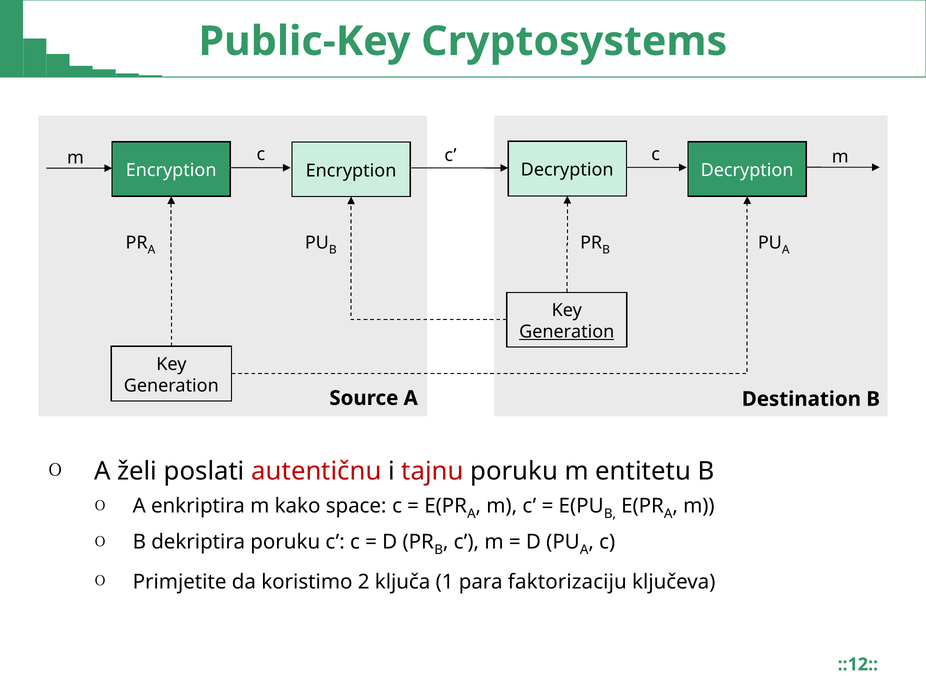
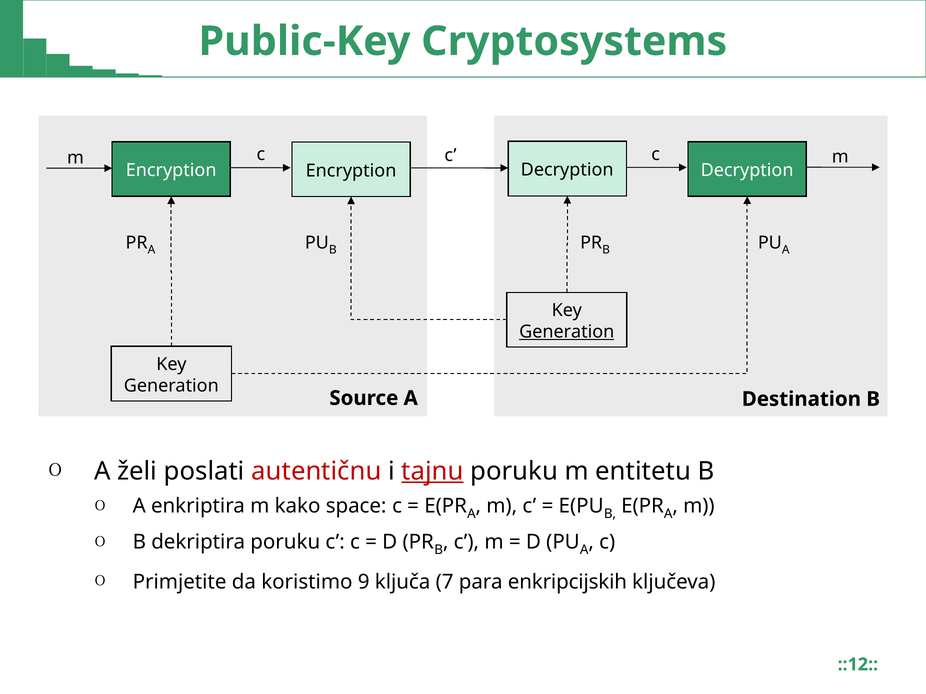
tajnu underline: none -> present (433, 472)
2: 2 -> 9 (364, 582)
1: 1 -> 7 (445, 582)
faktorizaciju: faktorizaciju -> enkripcijskih (567, 582)
